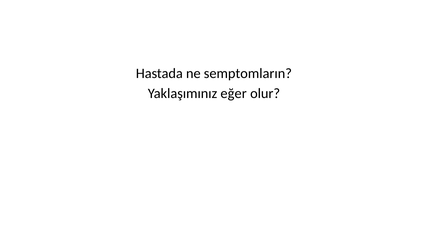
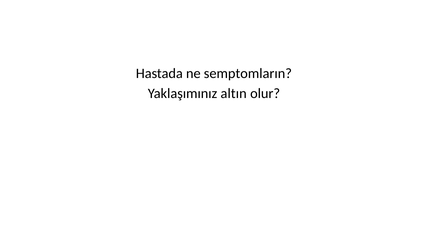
eğer: eğer -> altın (234, 93)
